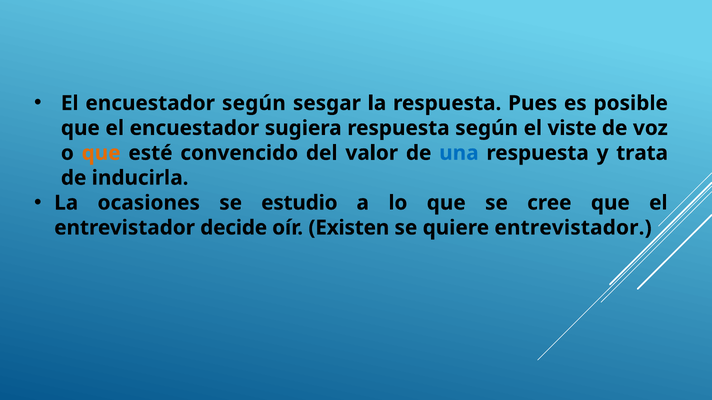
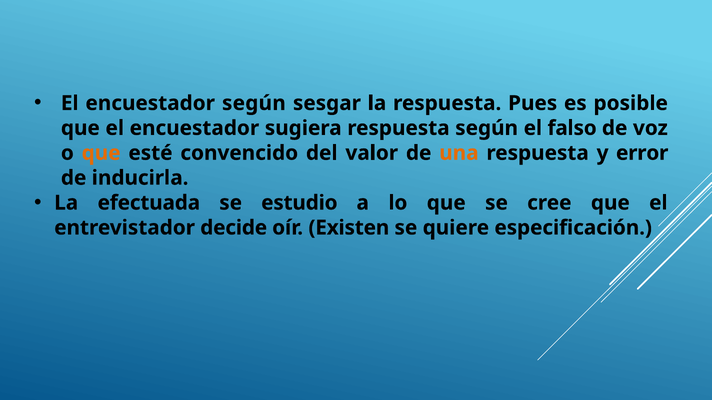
viste: viste -> falso (572, 128)
una colour: blue -> orange (459, 153)
trata: trata -> error (642, 153)
ocasiones: ocasiones -> efectuada (149, 203)
quiere entrevistador: entrevistador -> especificación (573, 228)
